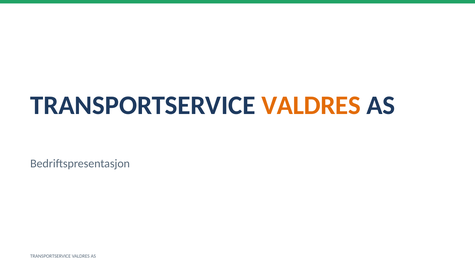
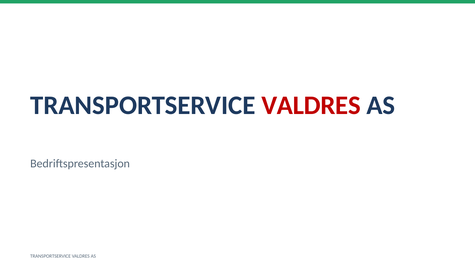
VALDRES colour: orange -> red (311, 105)
